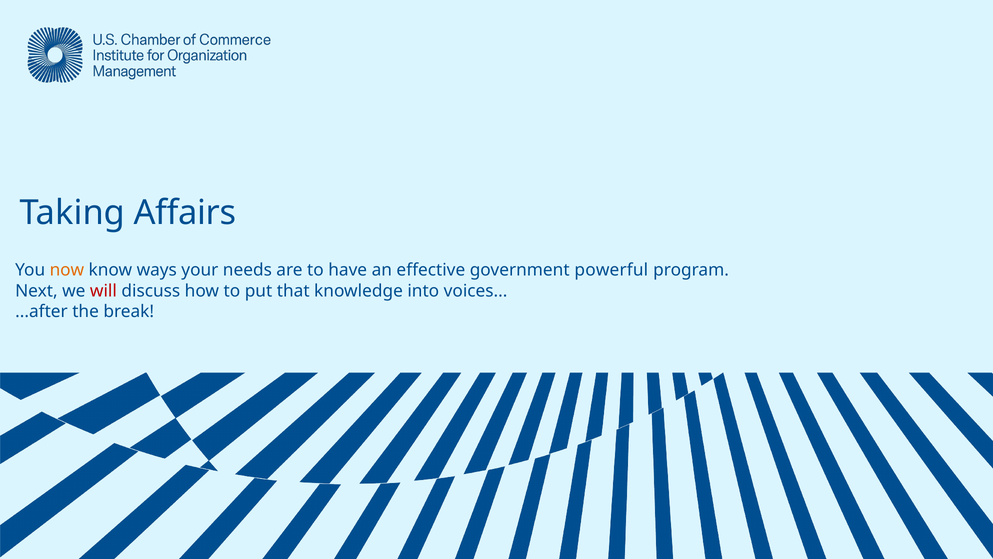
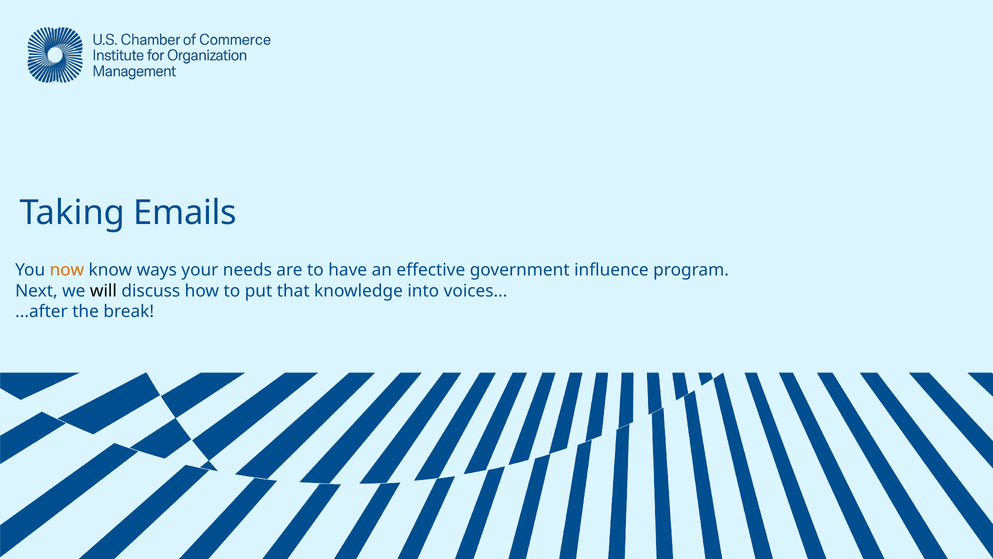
Affairs: Affairs -> Emails (185, 212)
powerful: powerful -> influence (611, 270)
will colour: red -> black (103, 291)
